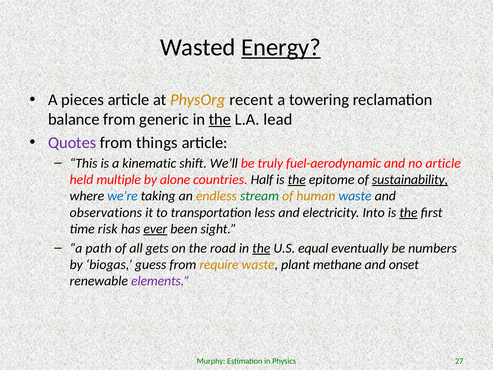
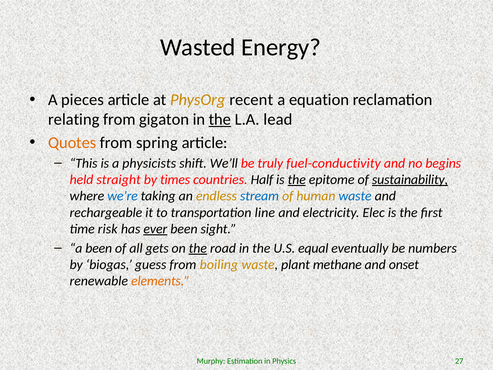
Energy underline: present -> none (281, 47)
towering: towering -> equation (319, 100)
balance: balance -> relating (74, 119)
generic: generic -> gigaton (164, 119)
Quotes colour: purple -> orange (72, 142)
things: things -> spring (157, 142)
kinematic: kinematic -> physicists (149, 163)
fuel-aerodynamic: fuel-aerodynamic -> fuel-conductivity (334, 163)
no article: article -> begins (443, 163)
multiple: multiple -> straight (119, 180)
alone: alone -> times (175, 180)
stream colour: green -> blue (260, 196)
observations: observations -> rechargeable (106, 212)
less: less -> line (265, 212)
Into: Into -> Elec (374, 212)
the underline: present -> none (408, 212)
a path: path -> been (99, 248)
the underline: none -> present (198, 248)
the underline: present -> none (261, 248)
require: require -> boiling (219, 264)
elements colour: purple -> orange (160, 281)
